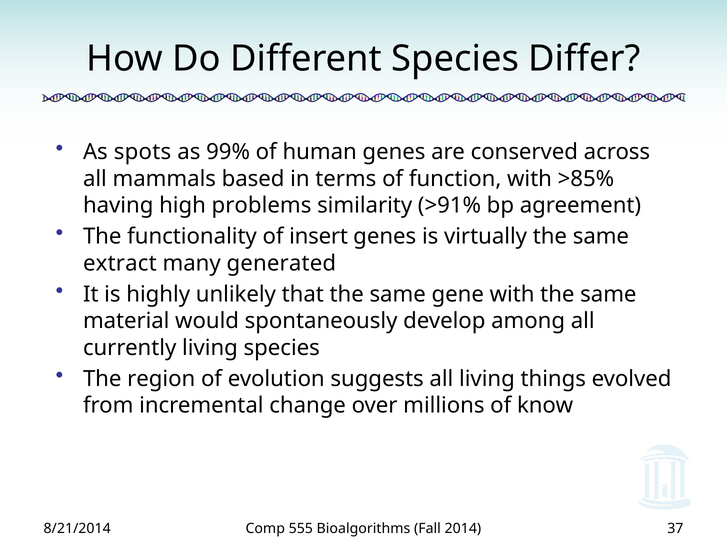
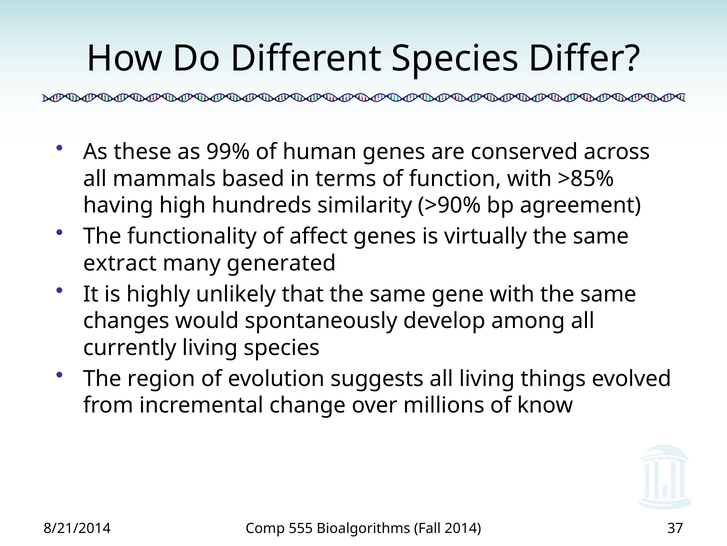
spots: spots -> these (143, 152)
problems: problems -> hundreds (262, 205)
>91%: >91% -> >90% (449, 205)
insert: insert -> affect (319, 236)
material: material -> changes (126, 321)
